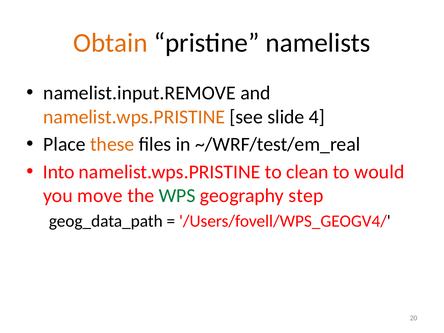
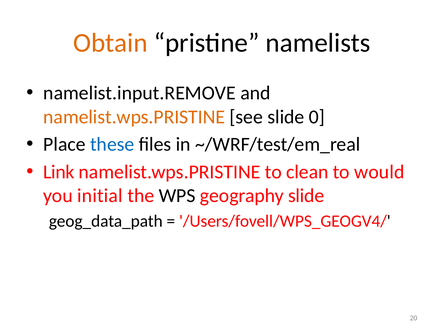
4: 4 -> 0 (317, 117)
these colour: orange -> blue (112, 144)
Into: Into -> Link (59, 172)
move: move -> initial (100, 196)
WPS colour: green -> black (177, 196)
geography step: step -> slide (306, 196)
